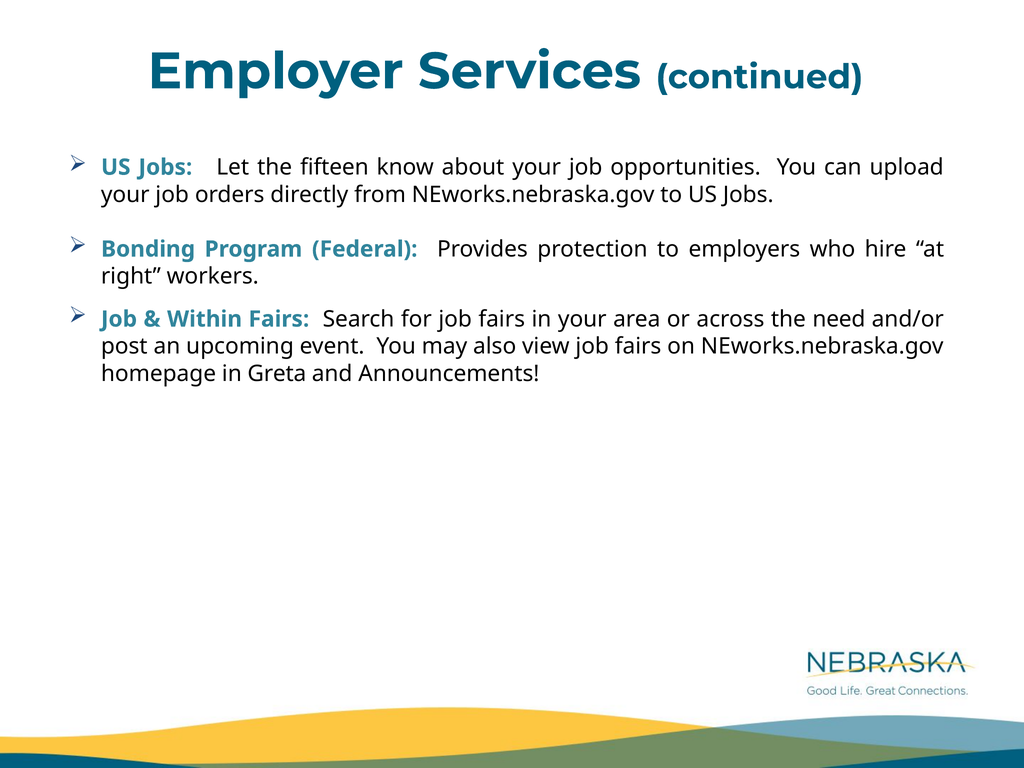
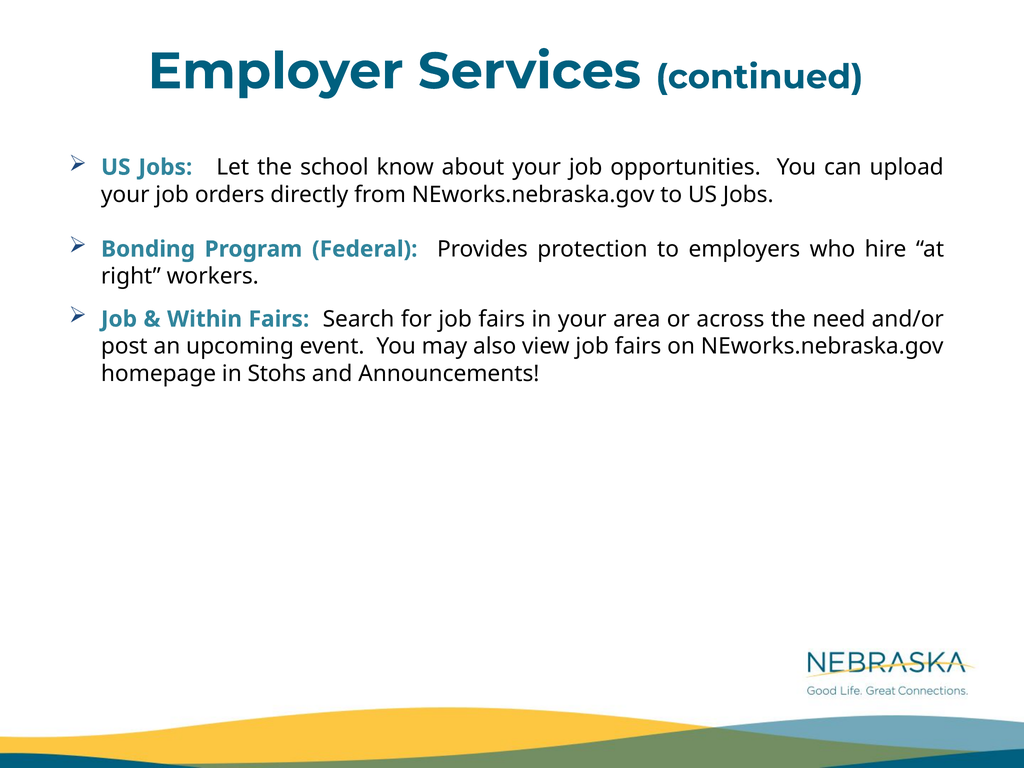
fifteen: fifteen -> school (334, 167)
Greta: Greta -> Stohs (277, 374)
